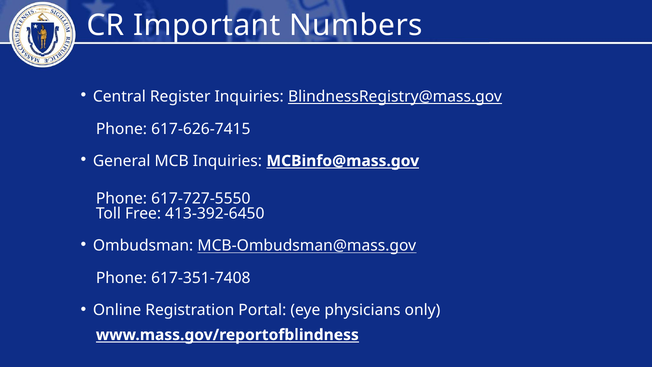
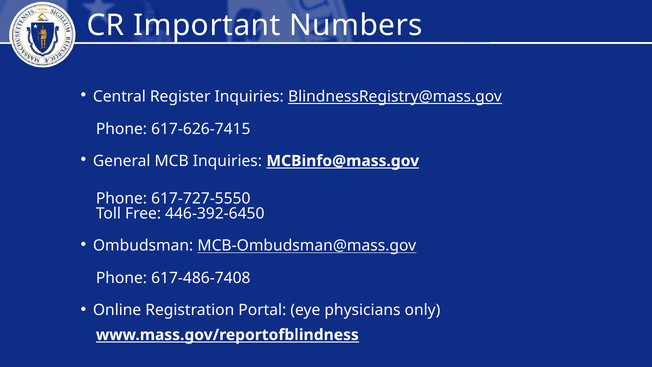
413-392-6450: 413-392-6450 -> 446-392-6450 (215, 213)
617-351-7408: 617-351-7408 -> 617-486-7408 (201, 278)
